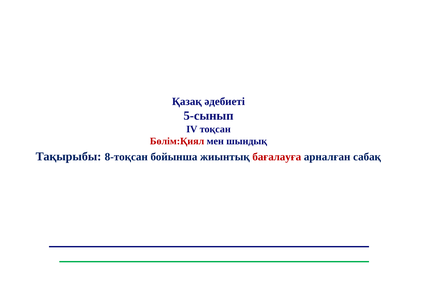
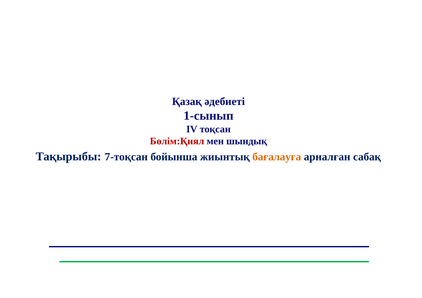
5-сынып: 5-сынып -> 1-сынып (209, 116)
8-тоқсан: 8-тоқсан -> 7-тоқсан (126, 157)
бағалауға colour: red -> orange (277, 157)
